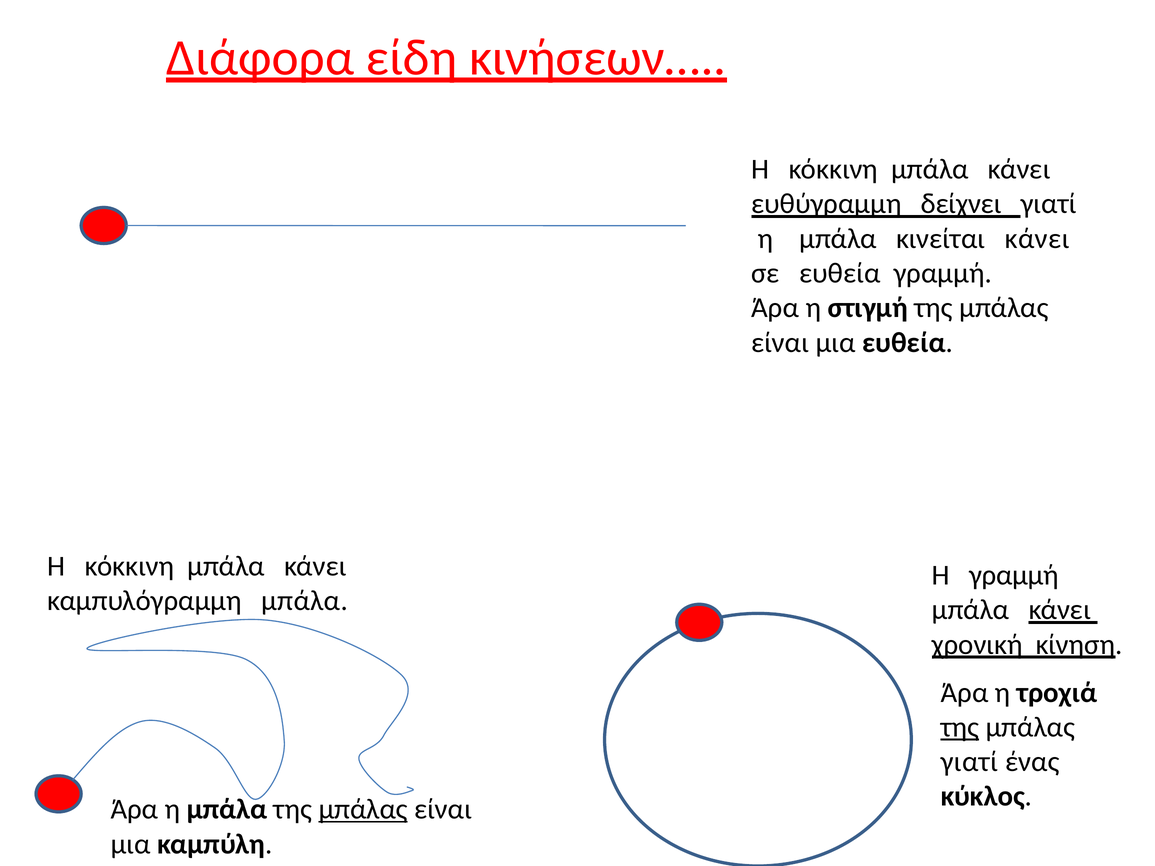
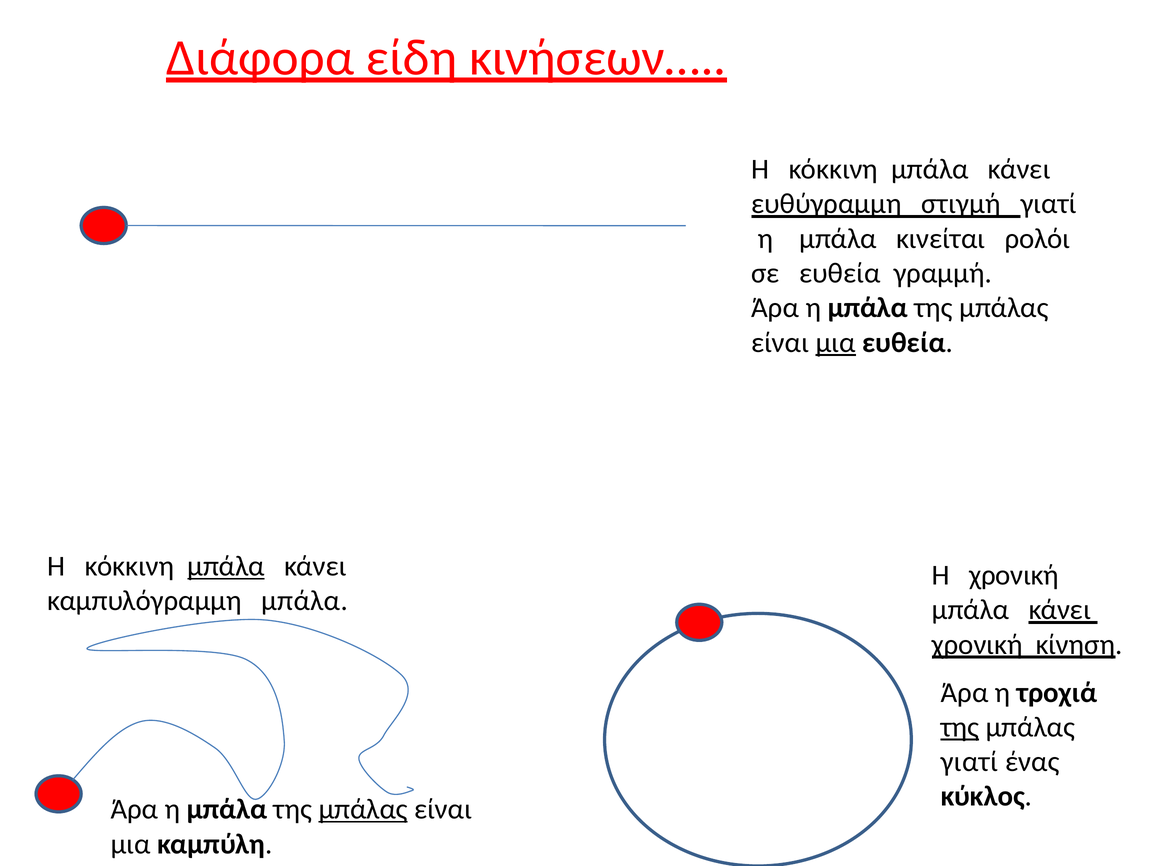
δείχνει: δείχνει -> στιγμή (961, 204)
κινείται κάνει: κάνει -> ρολόι (1038, 239)
στιγμή: στιγμή -> μπάλα (868, 308)
μια underline: none -> present (836, 343)
μπάλα underline: none -> present (226, 566)
Η γραμμή: γραμμή -> χρονική (1014, 575)
